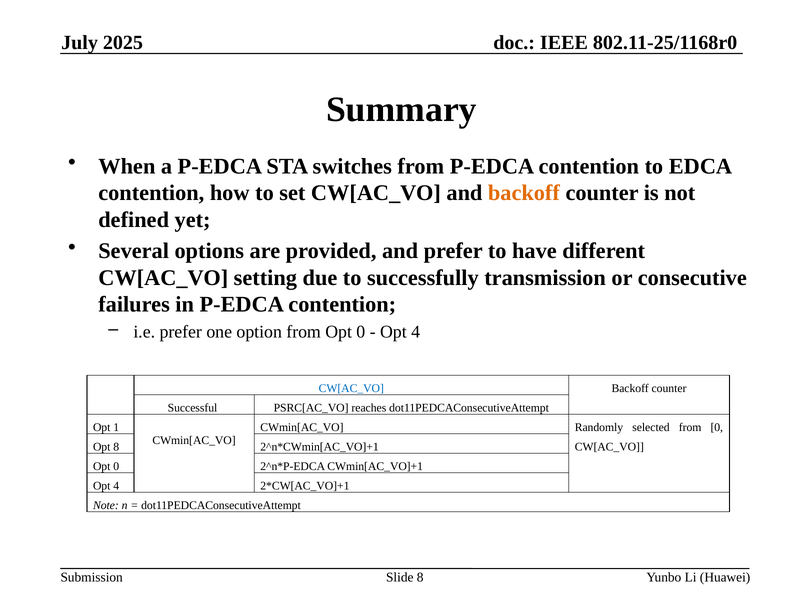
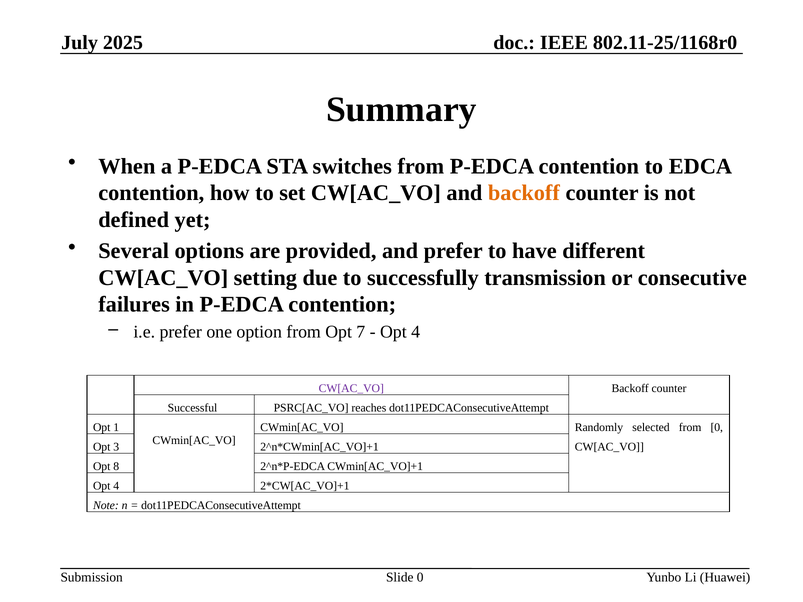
from Opt 0: 0 -> 7 (361, 332)
CW[AC_VO colour: blue -> purple (351, 388)
Opt 8: 8 -> 3 (116, 447)
0: 0 -> 8 (116, 466)
Slide 8: 8 -> 0 (420, 578)
